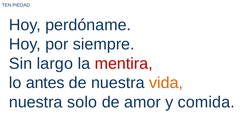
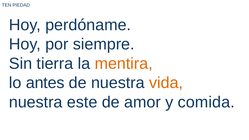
largo: largo -> tierra (55, 64)
mentira colour: red -> orange (124, 64)
solo: solo -> este (82, 102)
